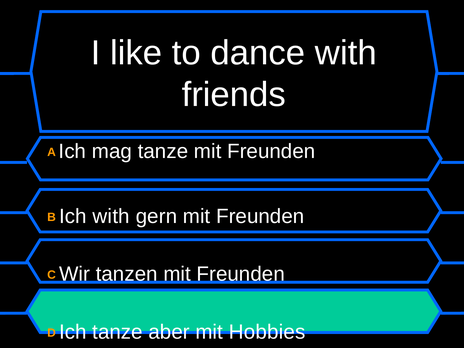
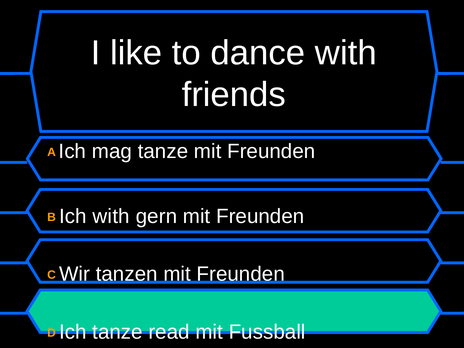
aber: aber -> read (169, 332)
Hobbies: Hobbies -> Fussball (267, 332)
